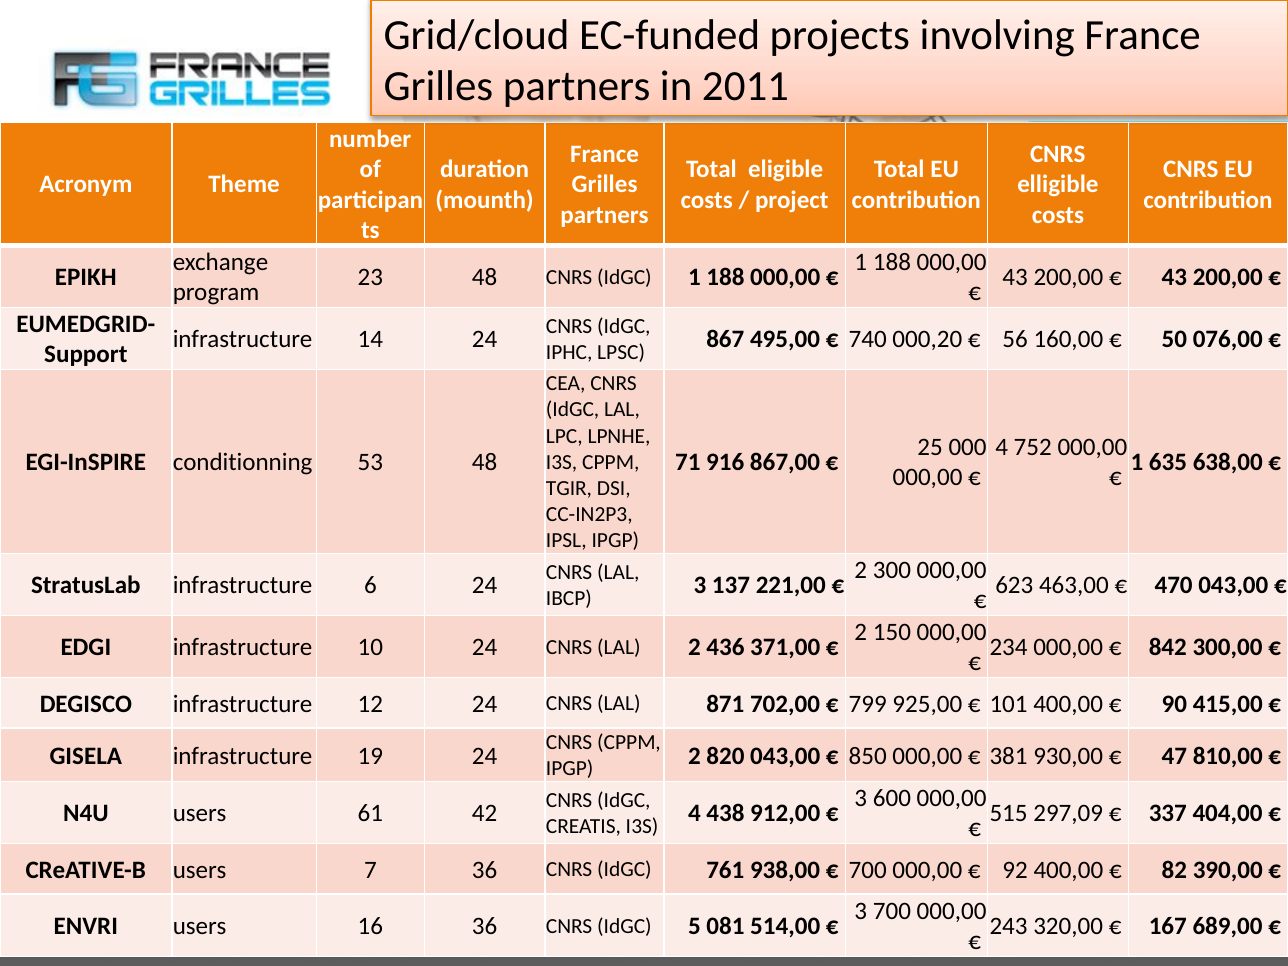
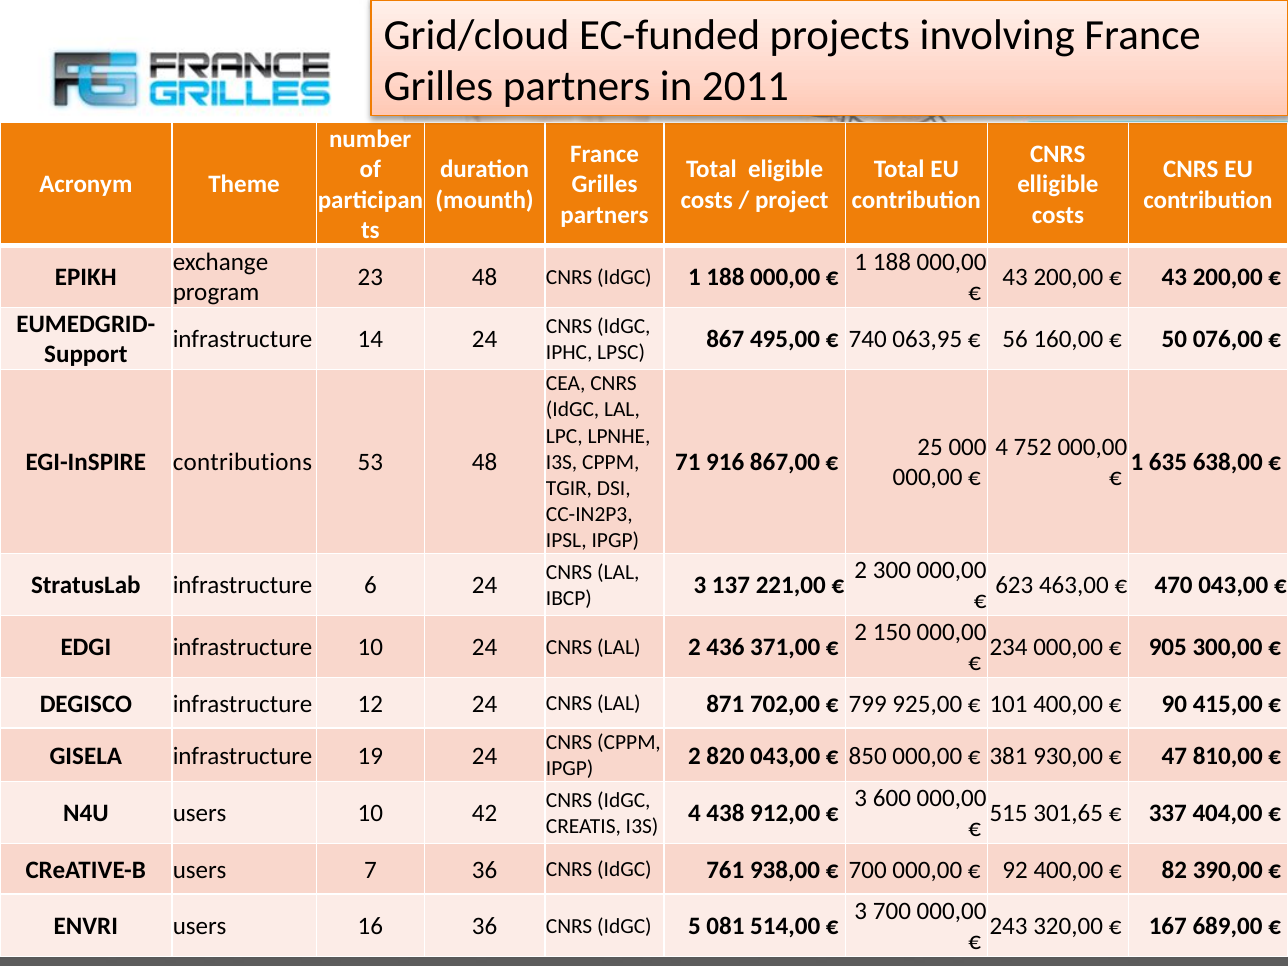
000,20: 000,20 -> 063,95 (927, 339)
conditionning: conditionning -> contributions (242, 462)
842: 842 -> 905 (1168, 647)
users 61: 61 -> 10 (370, 813)
297,09: 297,09 -> 301,65 (1068, 813)
